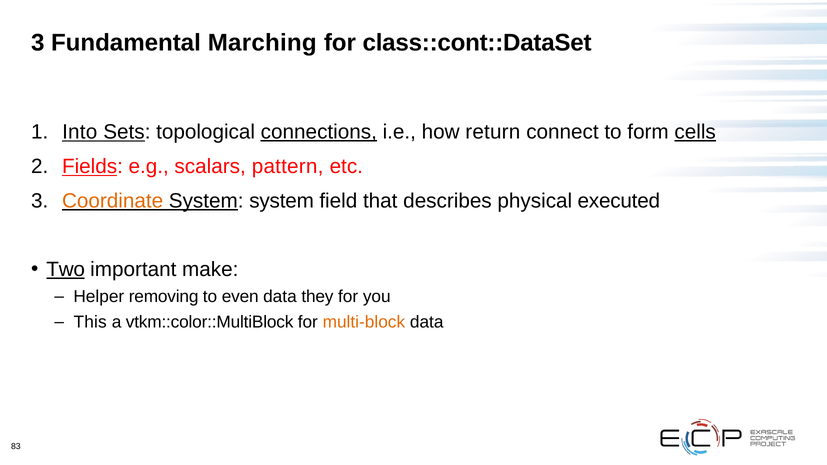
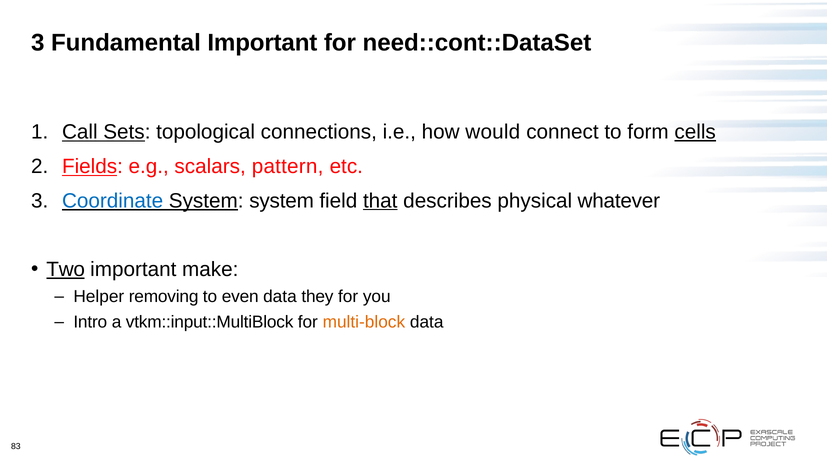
Fundamental Marching: Marching -> Important (262, 43)
class::cont::DataSet: class::cont::DataSet -> need::cont::DataSet (477, 43)
Into: Into -> Call (80, 132)
connections underline: present -> none (319, 132)
return: return -> would (493, 132)
Coordinate colour: orange -> blue (113, 201)
that underline: none -> present (380, 201)
executed: executed -> whatever (619, 201)
This: This -> Intro (90, 322)
vtkm::color::MultiBlock: vtkm::color::MultiBlock -> vtkm::input::MultiBlock (210, 322)
